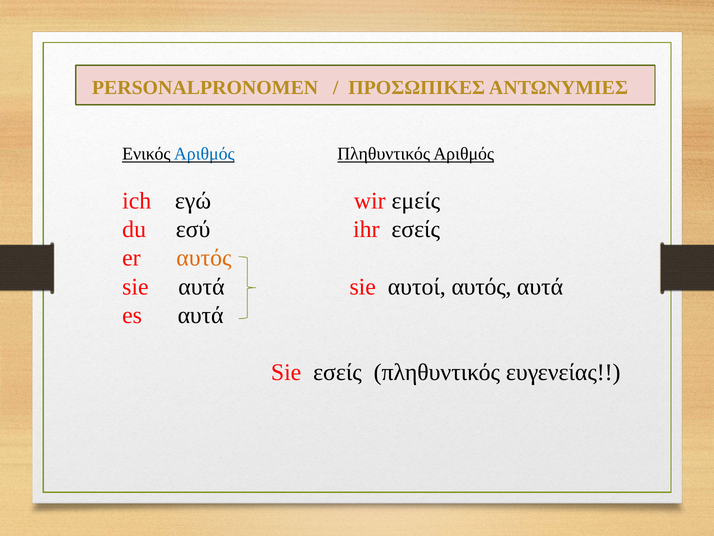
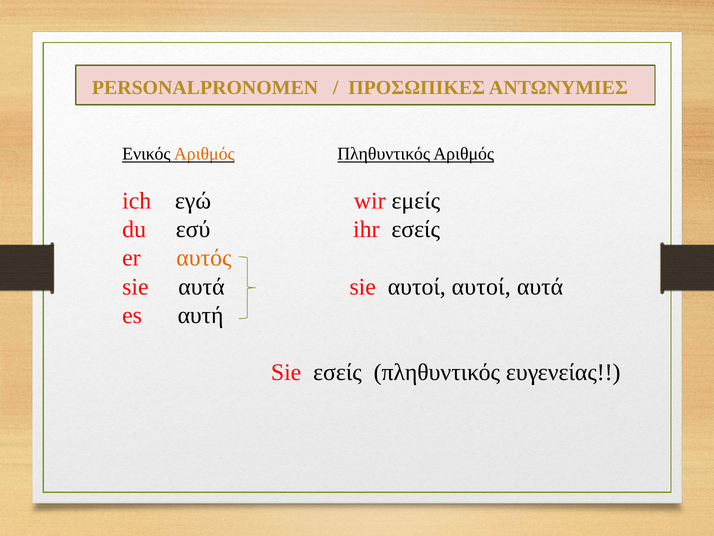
Αριθμός colour: blue -> orange (204, 154)
αυτοί αυτός: αυτός -> αυτοί (481, 286)
es αυτά: αυτά -> αυτή (201, 315)
